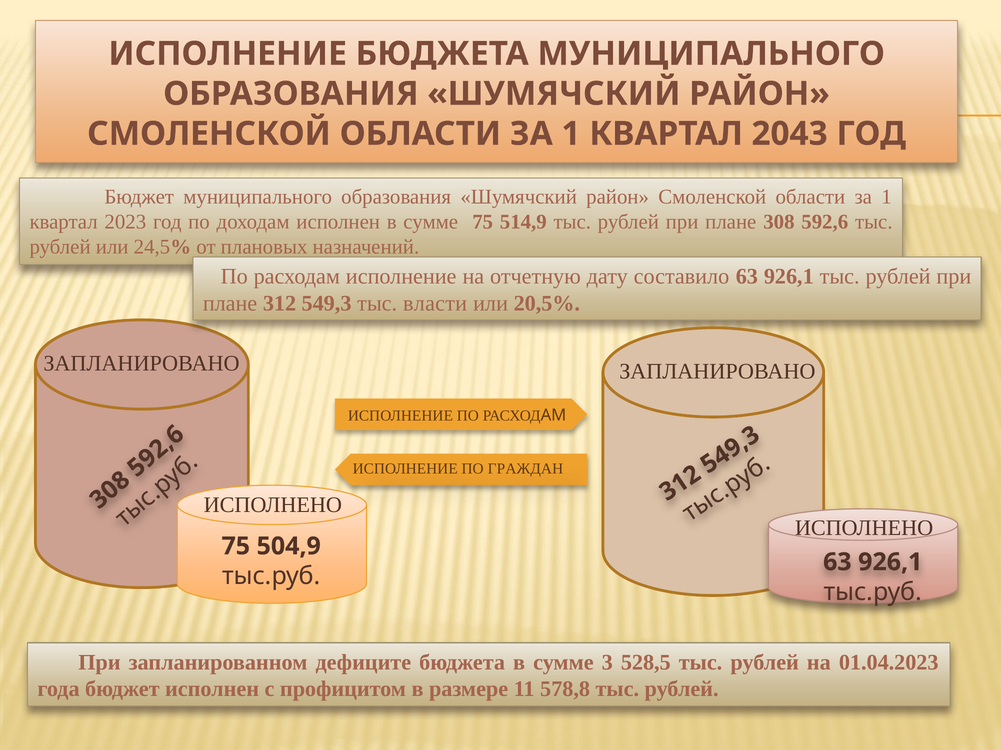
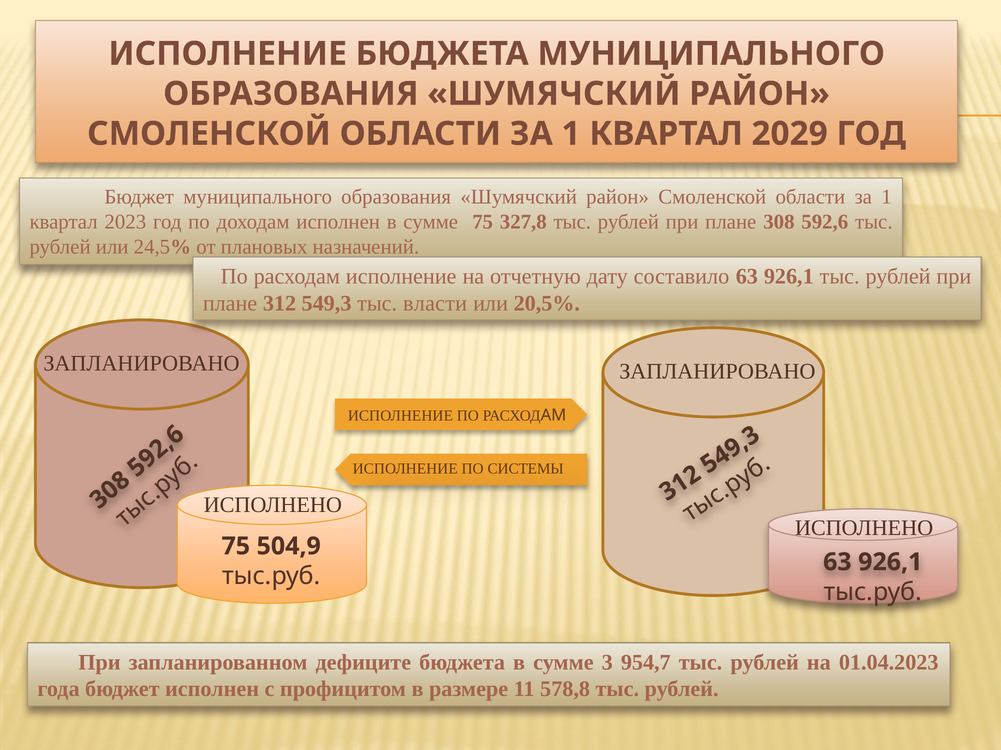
2043: 2043 -> 2029 (790, 134)
514,9: 514,9 -> 327,8 (523, 222)
ГРАЖДАН: ГРАЖДАН -> СИСТЕМЫ (526, 469)
528,5: 528,5 -> 954,7 (646, 663)
